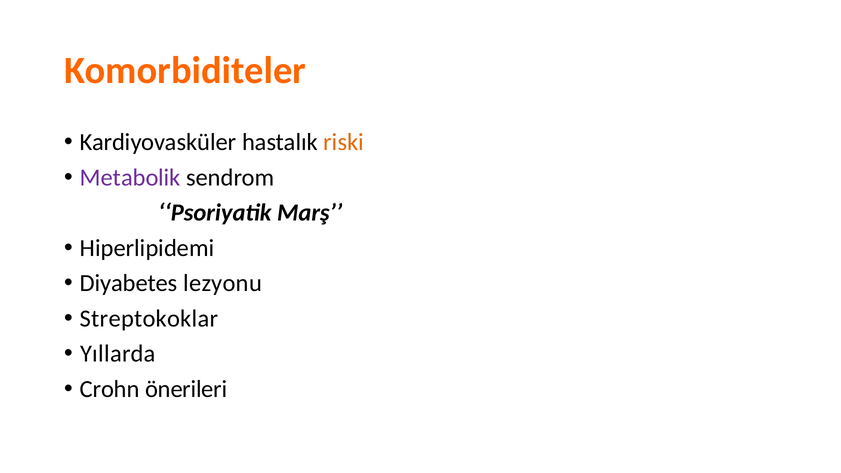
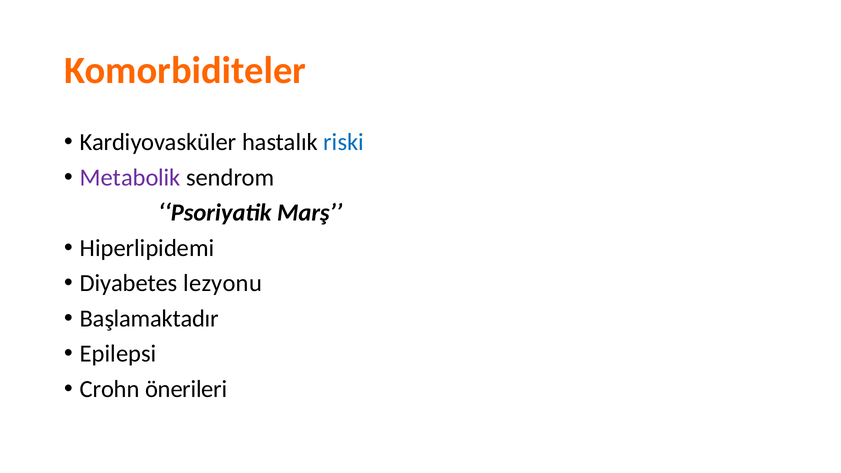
riski colour: orange -> blue (344, 142)
Streptokoklar: Streptokoklar -> Başlamaktadır (149, 319)
Yıllarda: Yıllarda -> Epilepsi (118, 354)
